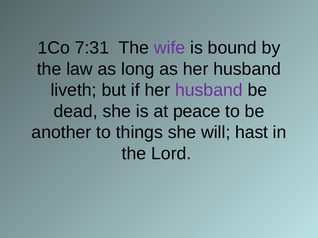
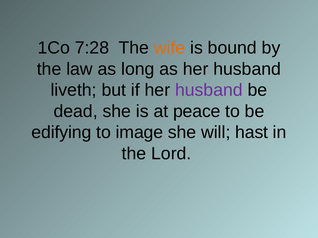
7:31: 7:31 -> 7:28 (92, 48)
wife colour: purple -> orange (170, 48)
another: another -> edifying (61, 133)
things: things -> image (139, 133)
